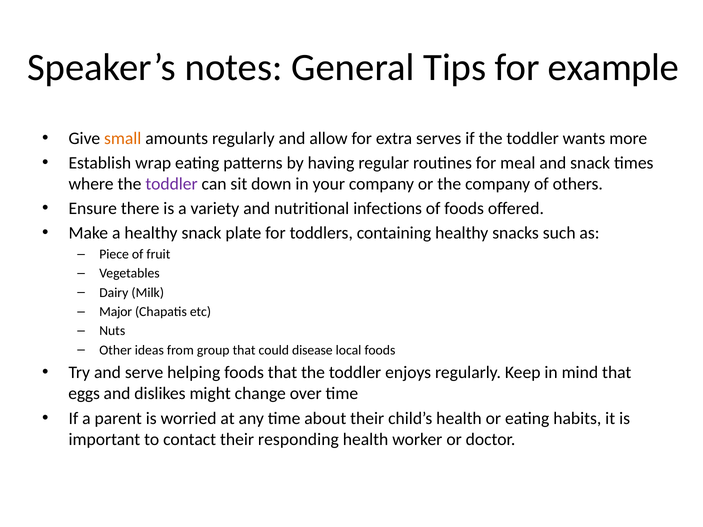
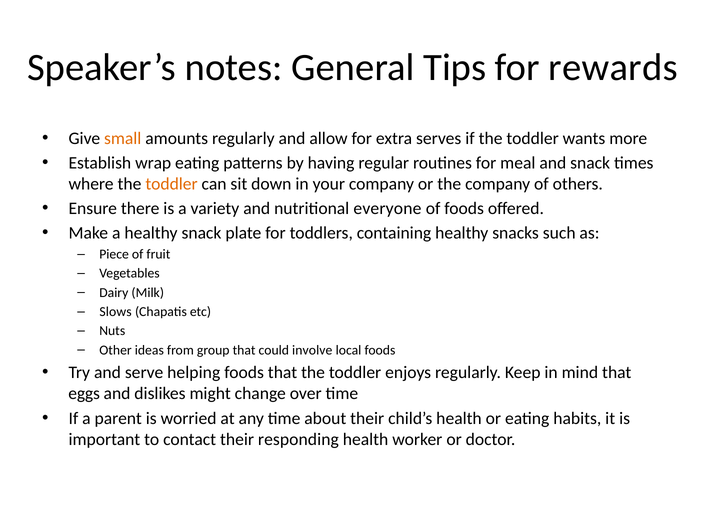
example: example -> rewards (613, 68)
toddler colour: purple -> orange (172, 184)
infections: infections -> everyone (387, 209)
Major: Major -> Slows (116, 312)
disease: disease -> involve (312, 350)
